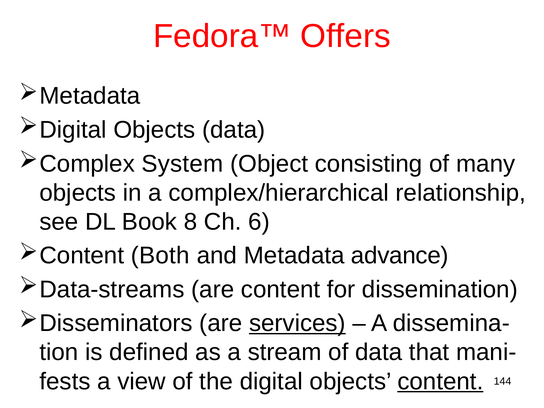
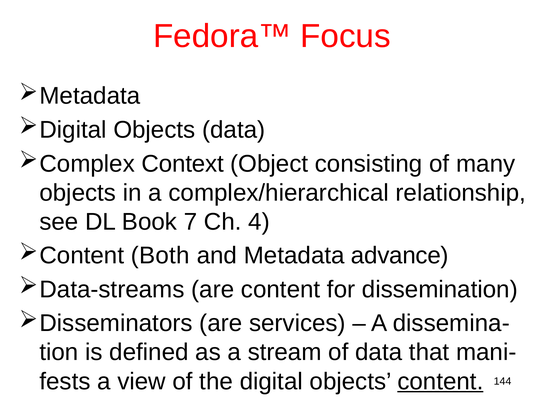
Offers: Offers -> Focus (345, 36)
System: System -> Context (183, 164)
8: 8 -> 7 (191, 222)
6: 6 -> 4 (259, 222)
services underline: present -> none (297, 323)
